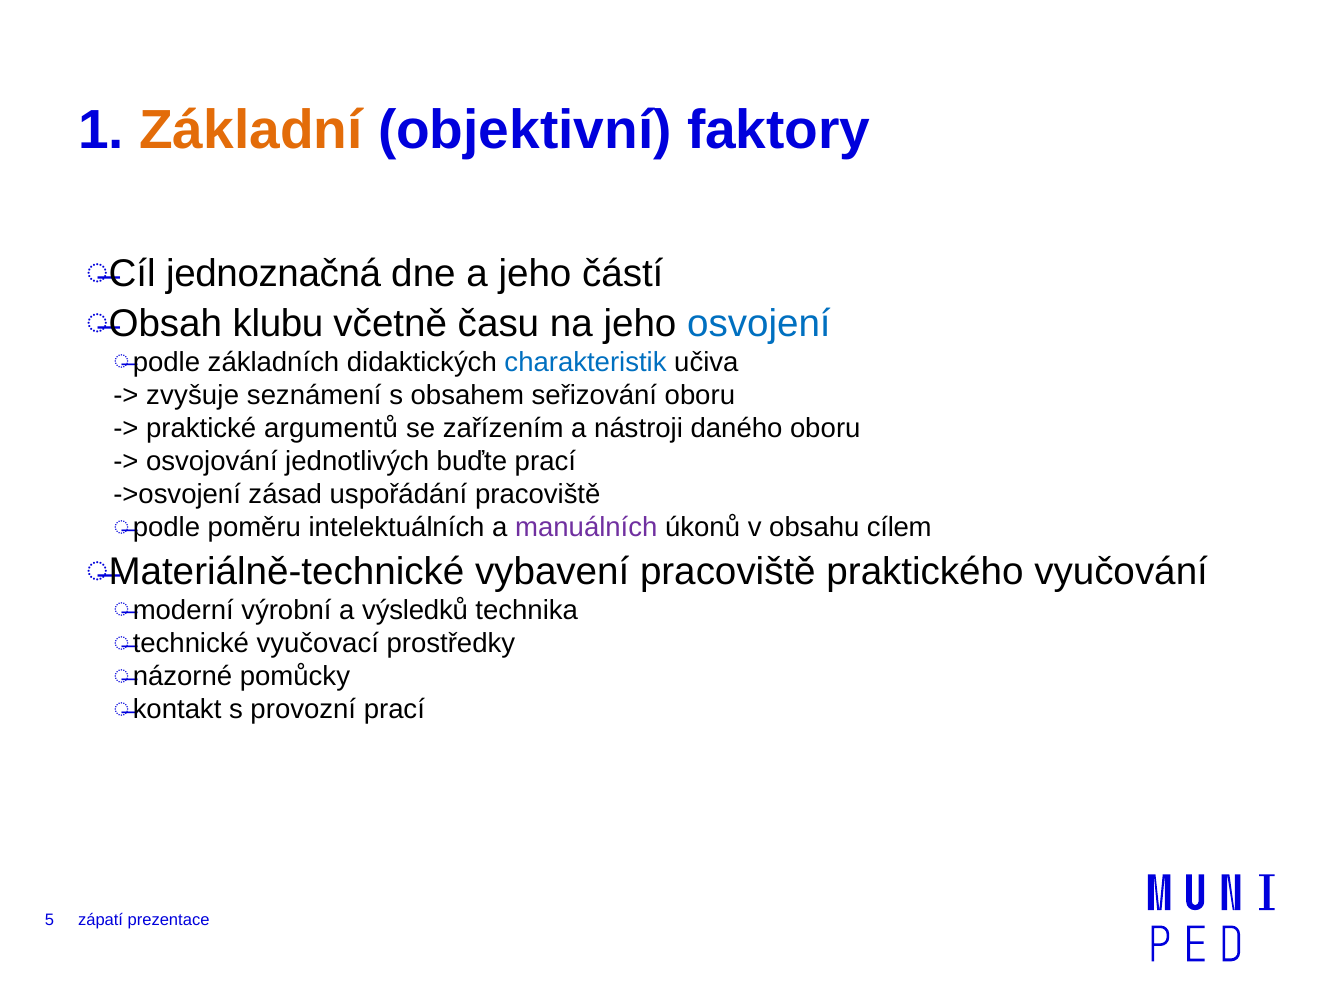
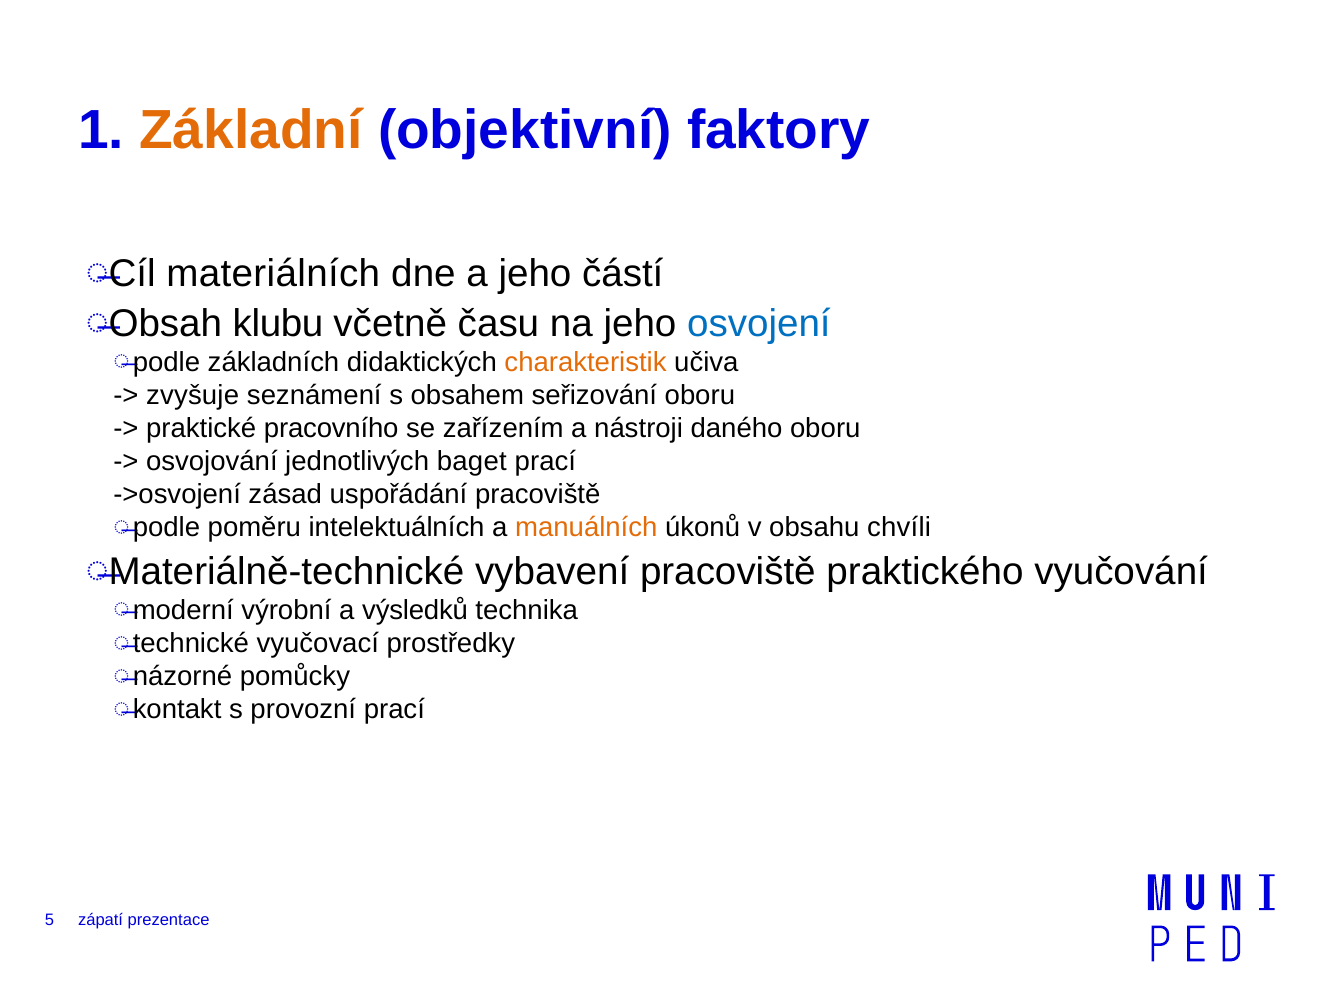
jednoznačná: jednoznačná -> materiálních (273, 274)
charakteristik colour: blue -> orange (586, 363)
argumentů: argumentů -> pracovního (331, 429)
buďte: buďte -> baget (472, 462)
manuálních colour: purple -> orange (586, 528)
cílem: cílem -> chvíli (899, 528)
